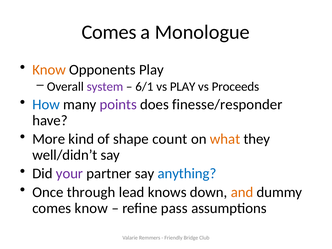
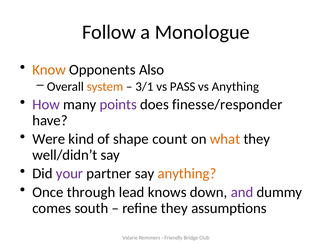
Comes: Comes -> Follow (109, 32)
Opponents Play: Play -> Also (152, 70)
system colour: purple -> orange (105, 87)
6/1: 6/1 -> 3/1 (144, 87)
vs PLAY: PLAY -> PASS (183, 87)
vs Proceeds: Proceeds -> Anything (235, 87)
How colour: blue -> purple (46, 105)
More: More -> Were (49, 139)
anything colour: blue -> orange (187, 174)
and colour: orange -> purple (242, 192)
comes know: know -> south (91, 208)
refine pass: pass -> they (174, 208)
